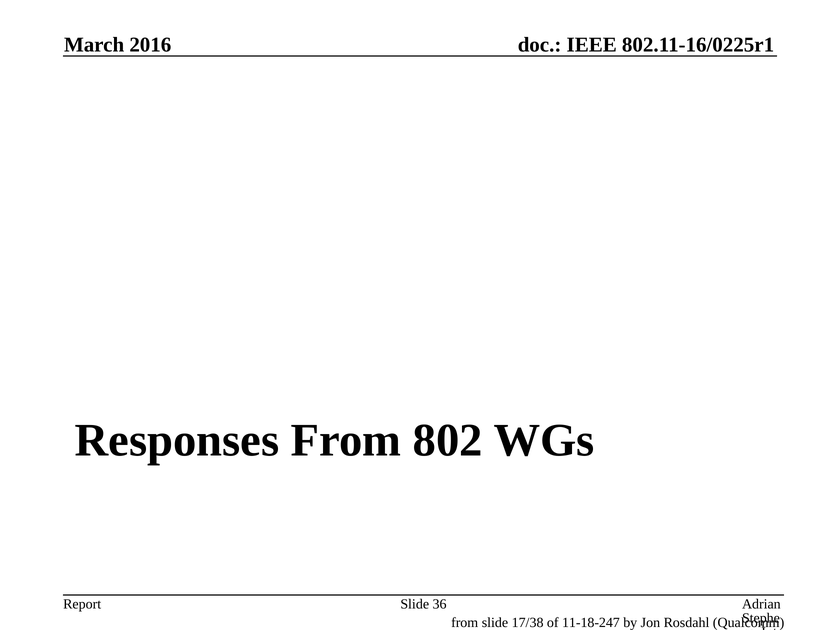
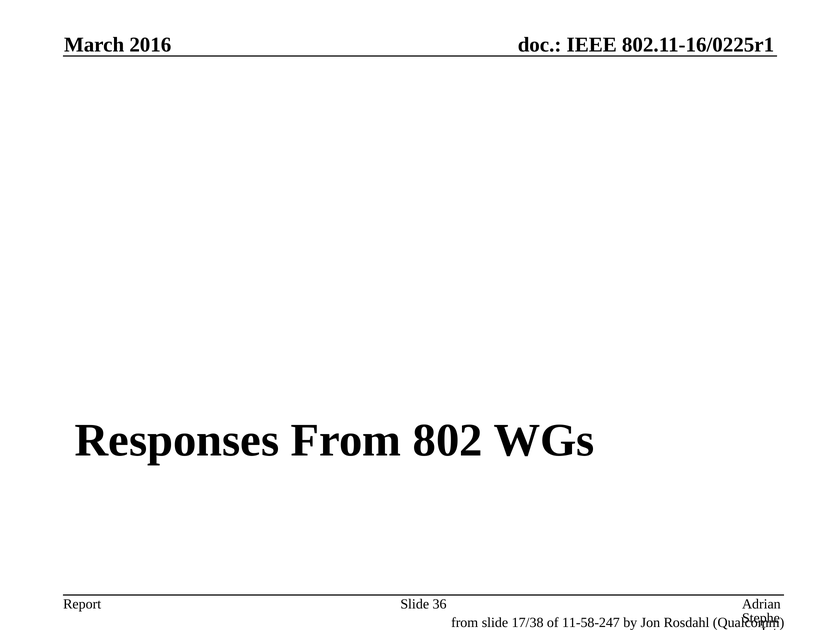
11-18-247: 11-18-247 -> 11-58-247 (591, 623)
